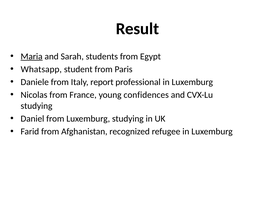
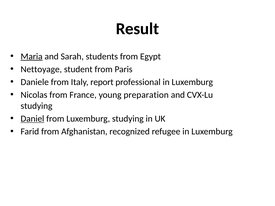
Whatsapp: Whatsapp -> Nettoyage (41, 69)
confidences: confidences -> preparation (146, 95)
Daniel underline: none -> present (32, 119)
